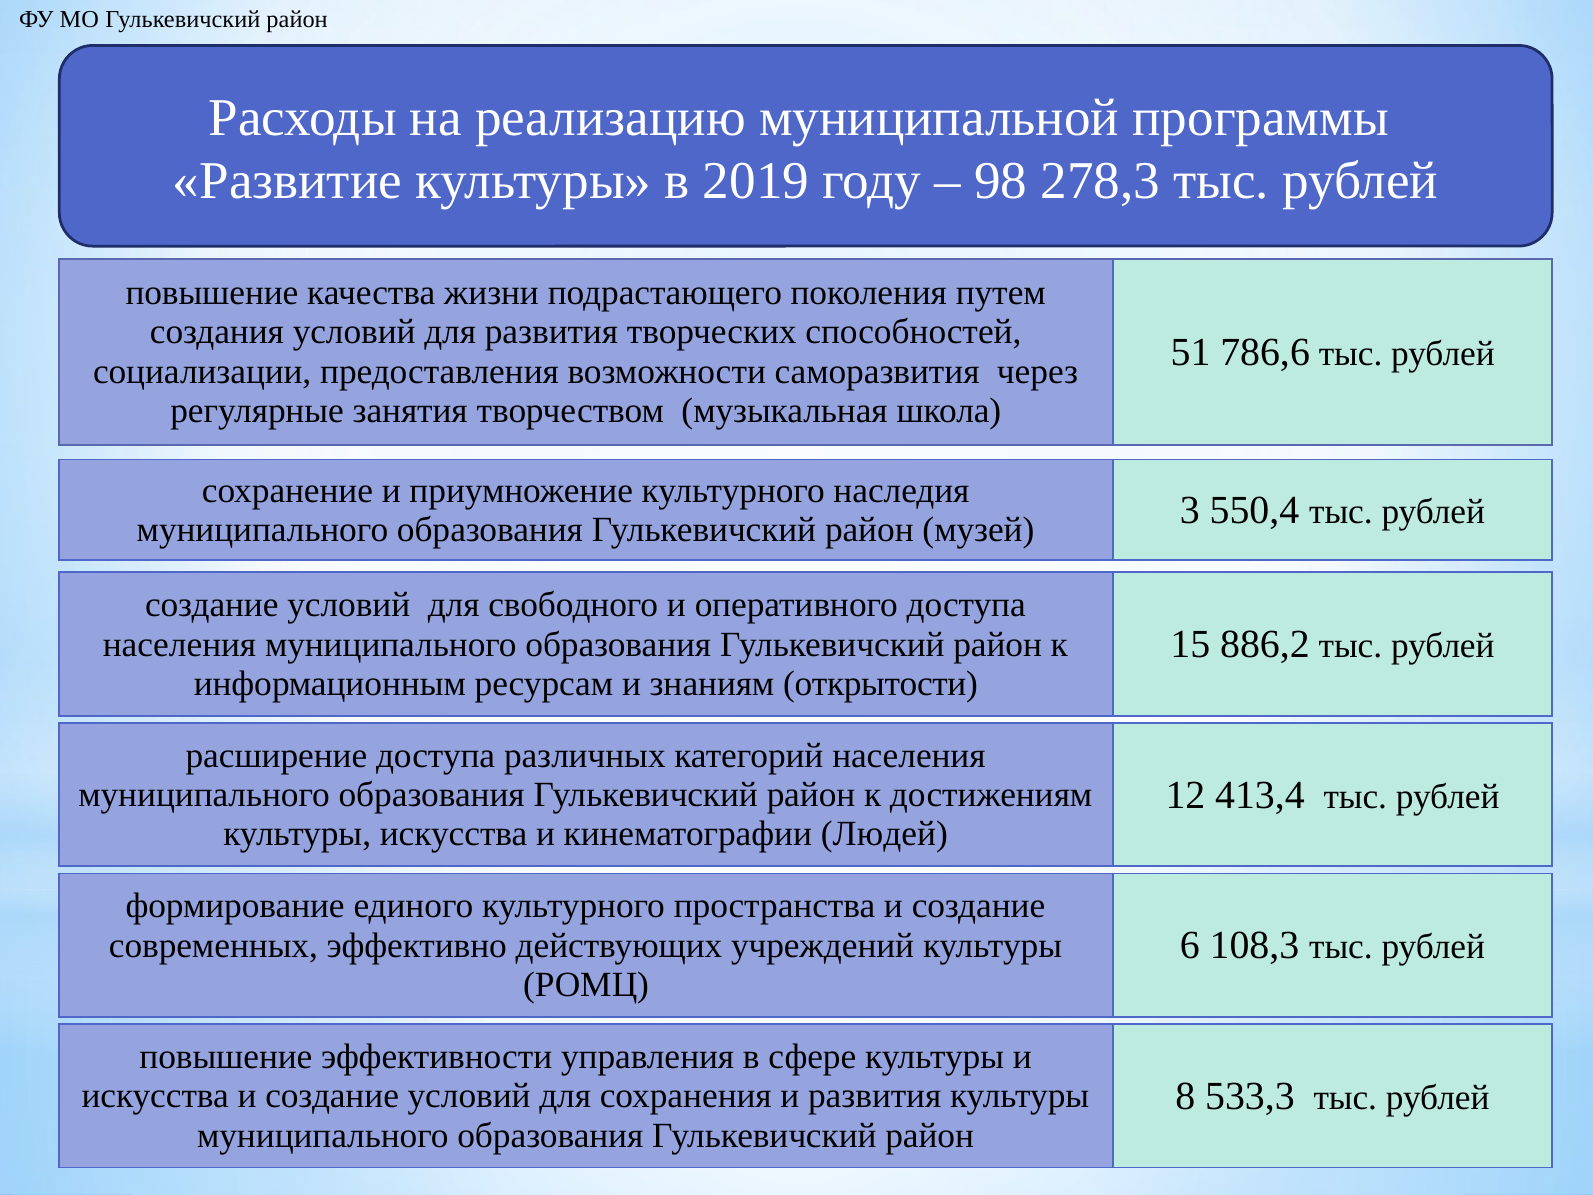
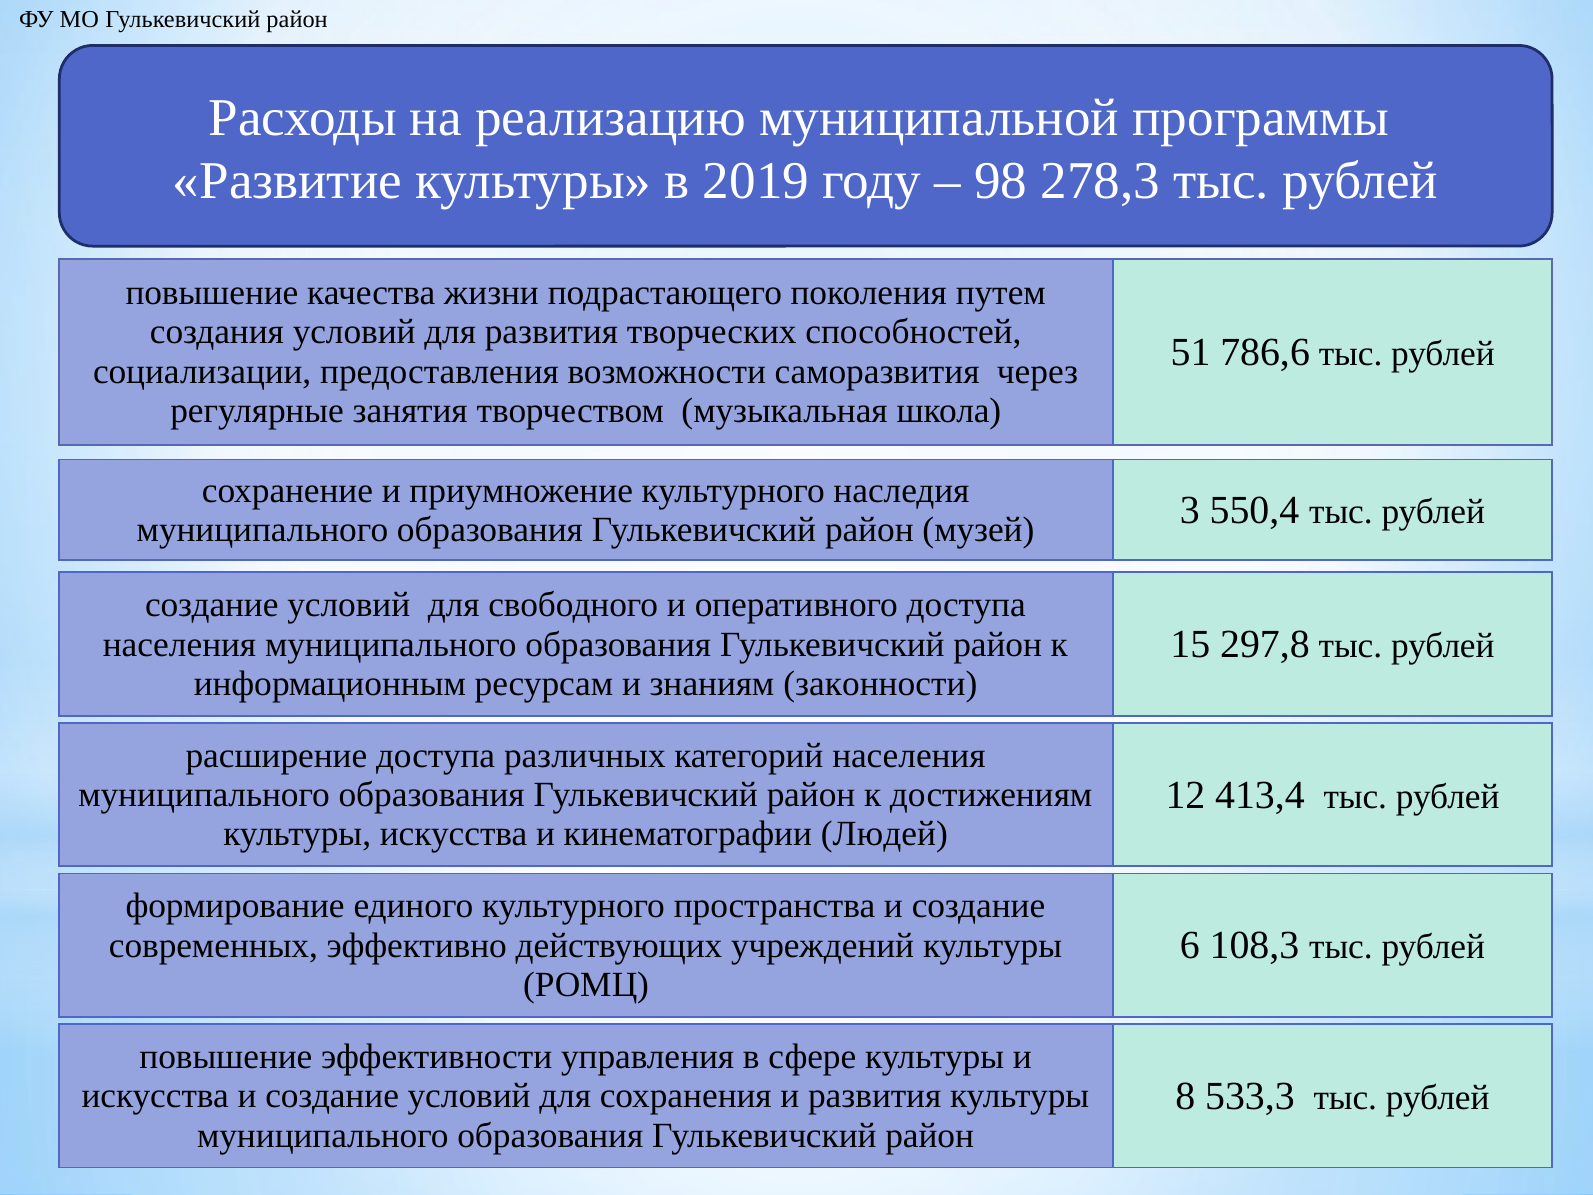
886,2: 886,2 -> 297,8 (1265, 644)
открытости: открытости -> законности (880, 684)
